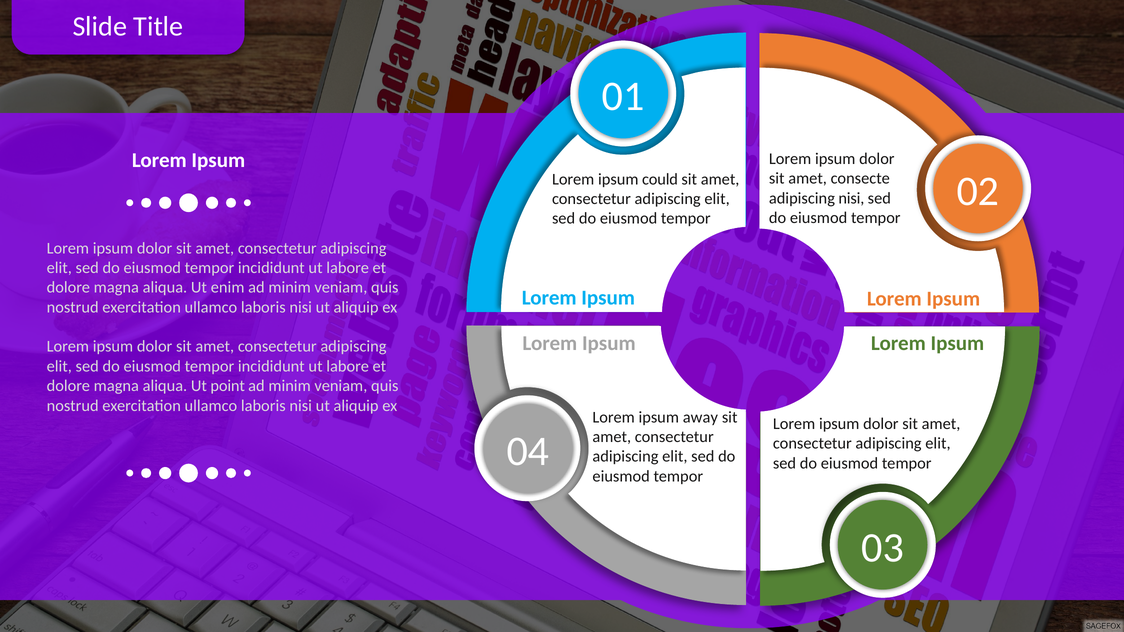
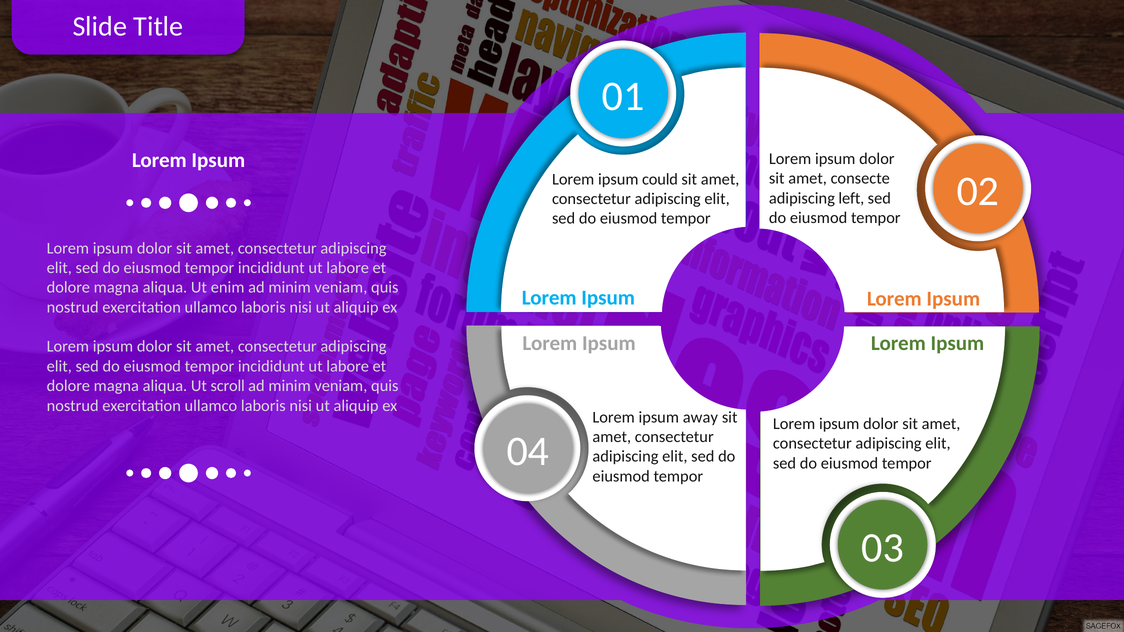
adipiscing nisi: nisi -> left (851, 198)
point: point -> scroll (228, 386)
